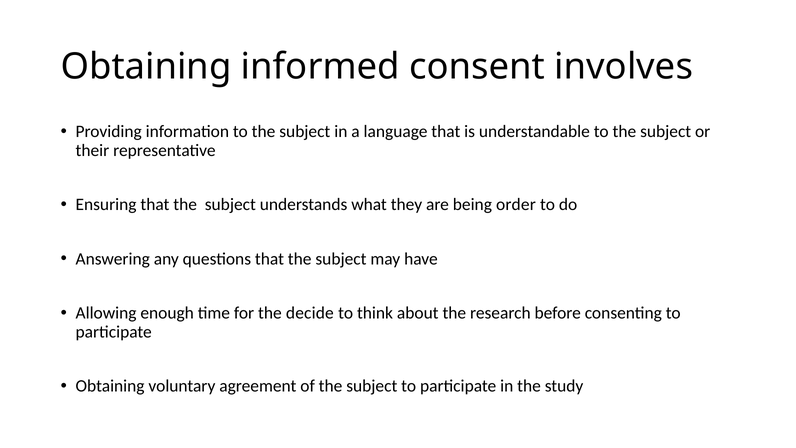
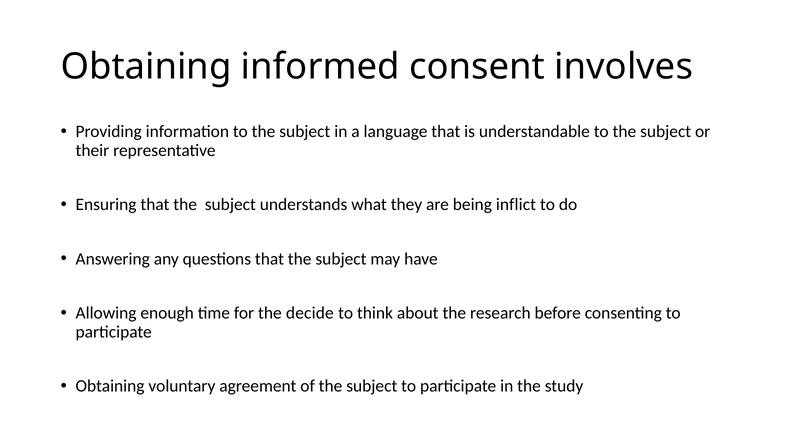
order: order -> inflict (516, 204)
